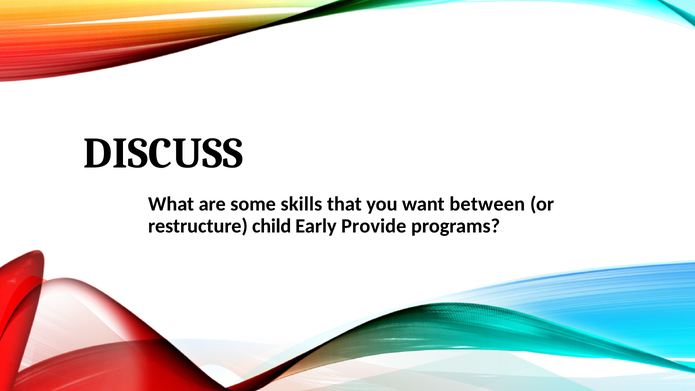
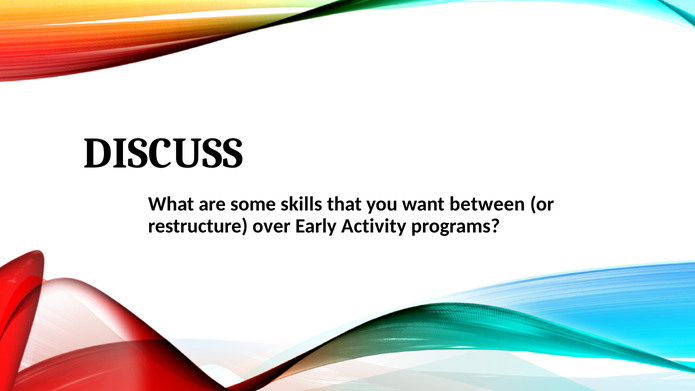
child: child -> over (272, 226)
Provide: Provide -> Activity (374, 226)
